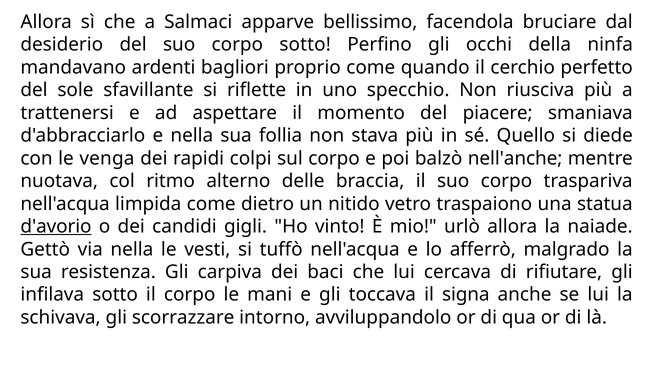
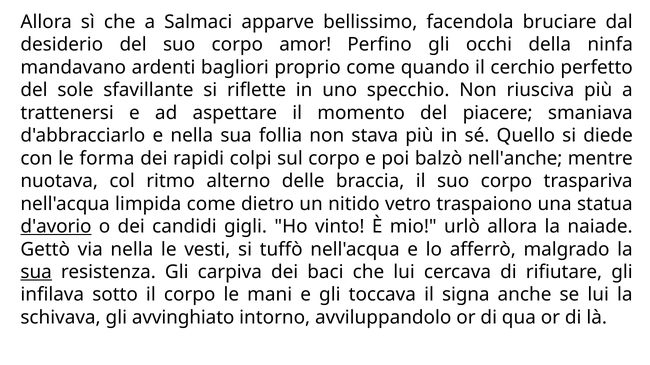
corpo sotto: sotto -> amor (305, 45)
venga: venga -> forma (107, 159)
sua underline: none -> present (36, 272)
scorrazzare: scorrazzare -> avvinghiato (183, 318)
